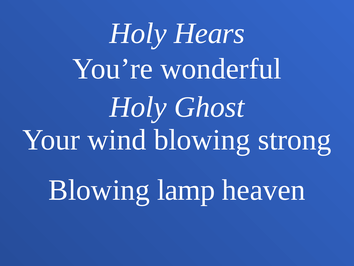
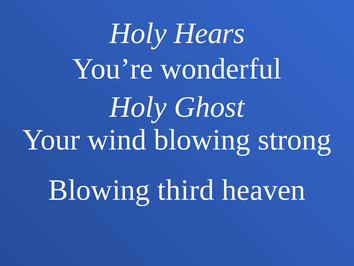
lamp: lamp -> third (186, 190)
